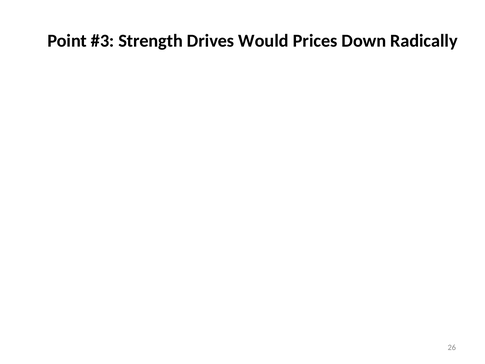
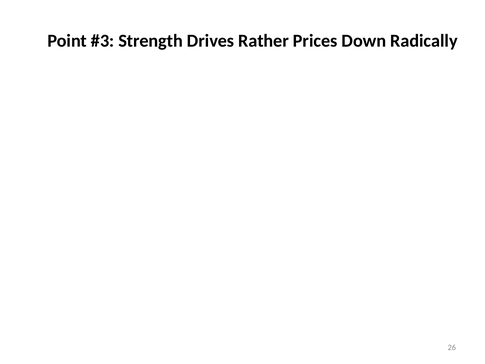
Would: Would -> Rather (264, 41)
